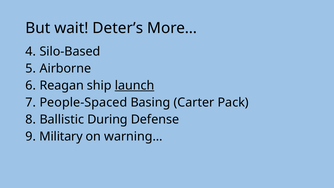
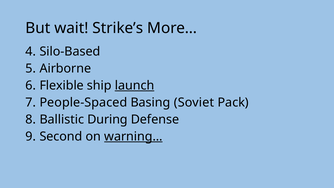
Deter’s: Deter’s -> Strike’s (118, 28)
Reagan: Reagan -> Flexible (62, 85)
Carter: Carter -> Soviet (194, 102)
Military: Military -> Second (61, 136)
warning… underline: none -> present (133, 136)
